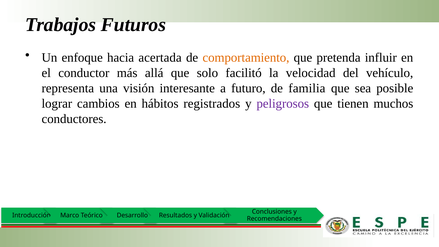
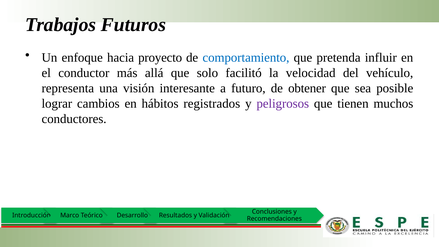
acertada: acertada -> proyecto (160, 57)
comportamiento colour: orange -> blue (246, 57)
familia: familia -> obtener (307, 88)
